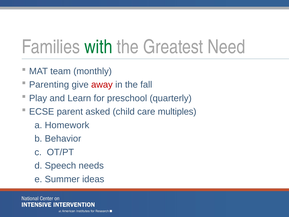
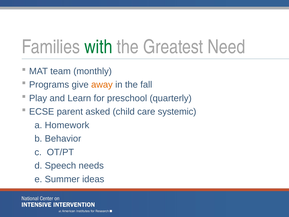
Parenting: Parenting -> Programs (49, 85)
away colour: red -> orange (102, 85)
multiples: multiples -> systemic (177, 112)
